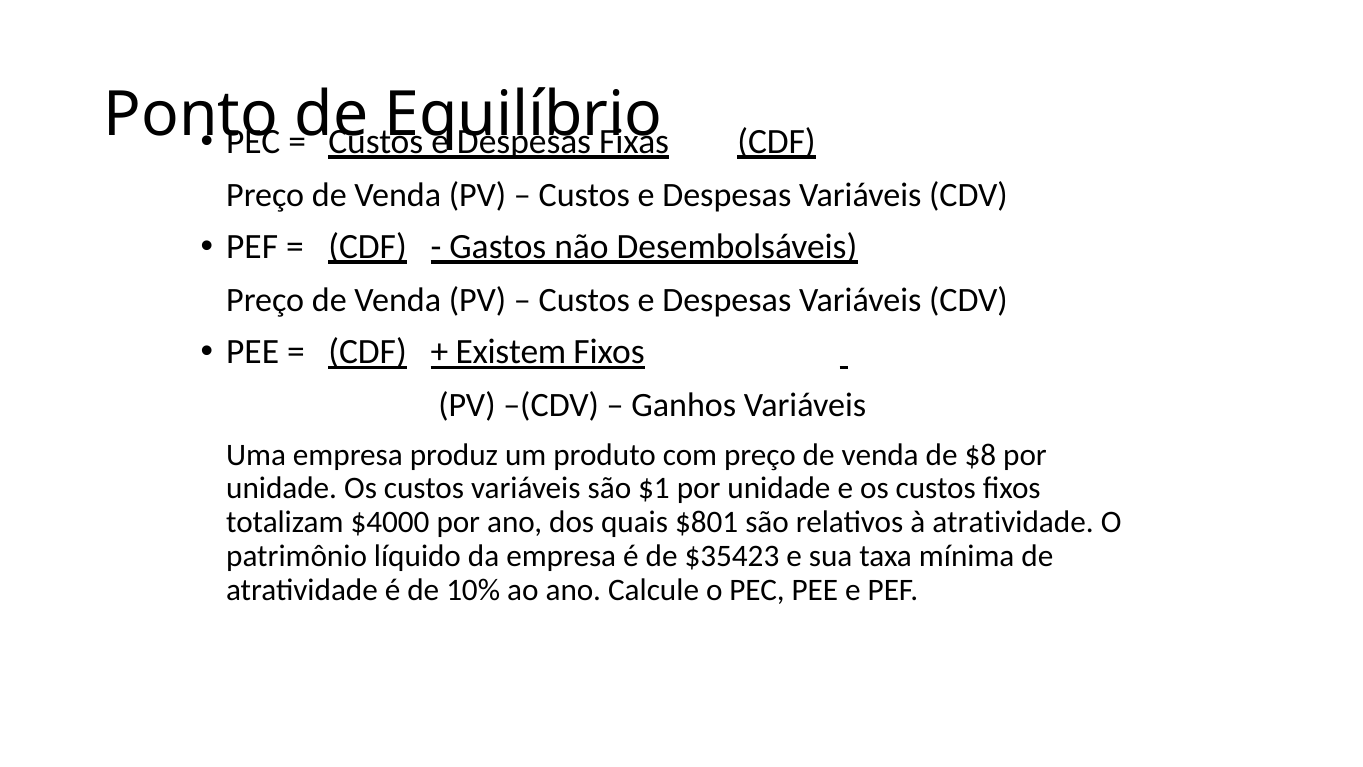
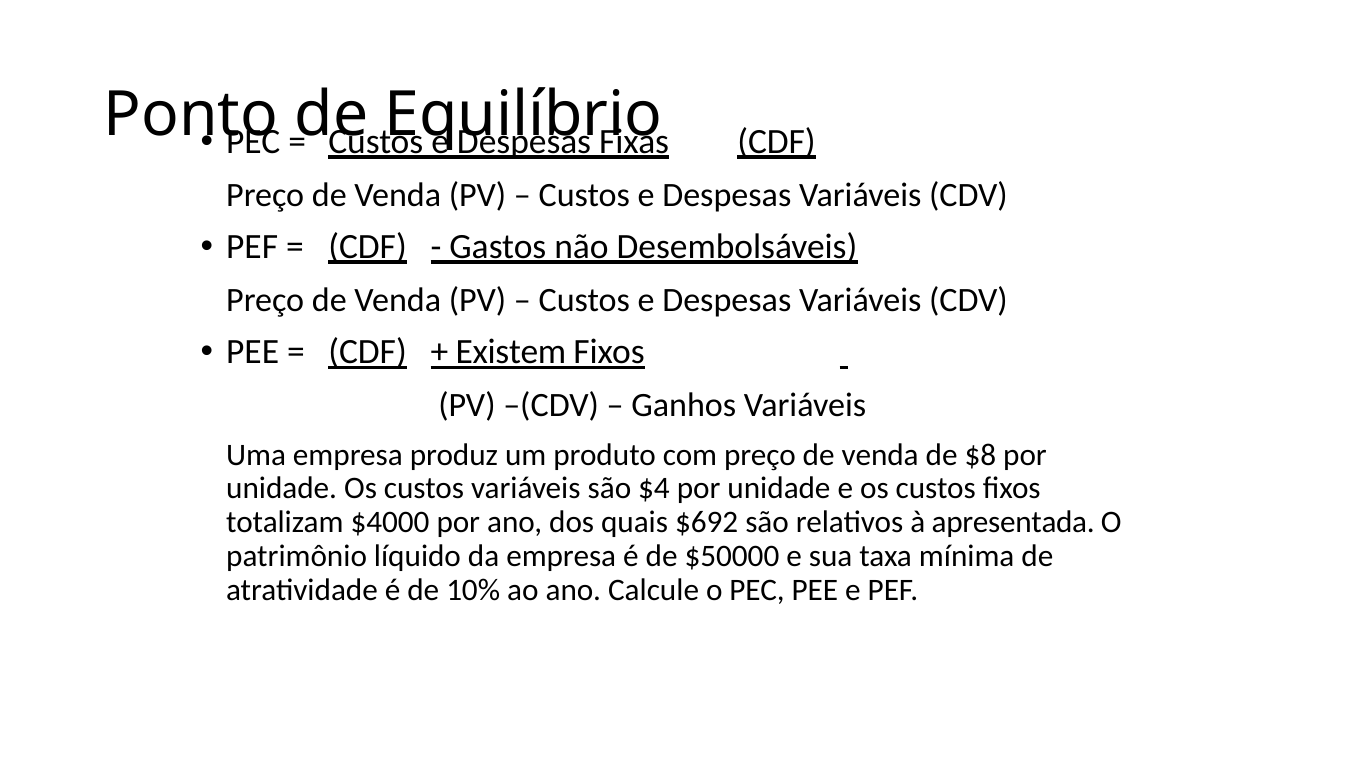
$1: $1 -> $4 (654, 488)
$801: $801 -> $692 (707, 522)
à atratividade: atratividade -> apresentada (1013, 522)
$35423: $35423 -> $50000 (732, 556)
